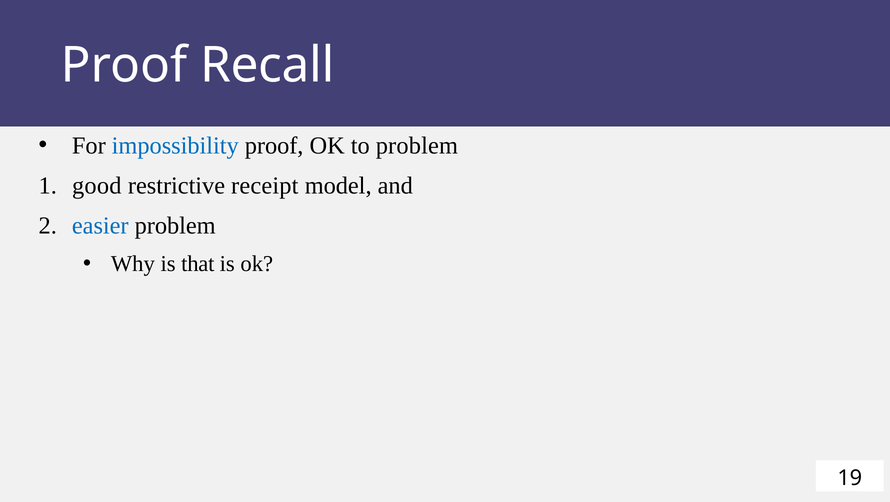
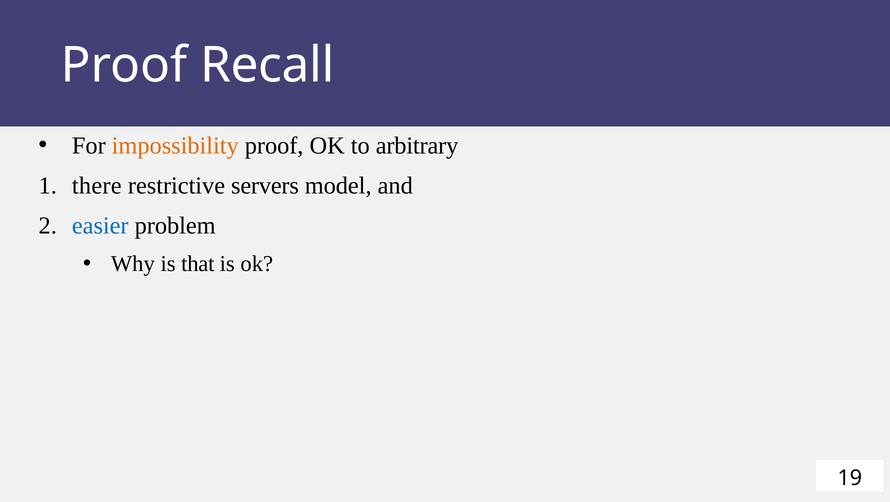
impossibility colour: blue -> orange (175, 145)
to problem: problem -> arbitrary (417, 145)
good: good -> there (97, 185)
receipt: receipt -> servers (265, 185)
